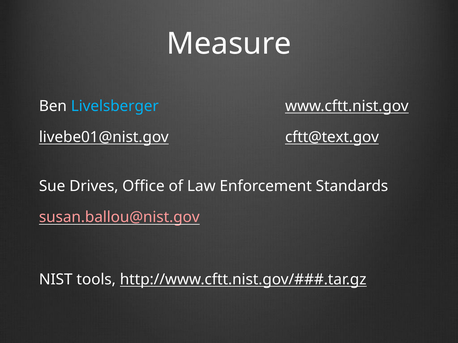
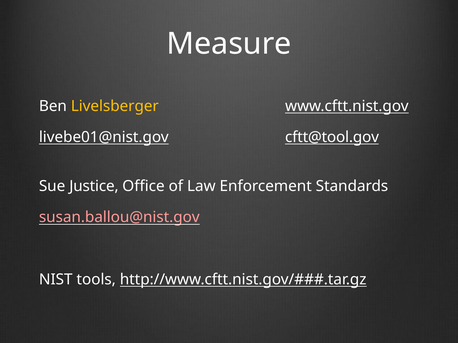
Livelsberger colour: light blue -> yellow (115, 106)
cftt@text.gov: cftt@text.gov -> cftt@tool.gov (332, 137)
Drives: Drives -> Justice (94, 187)
